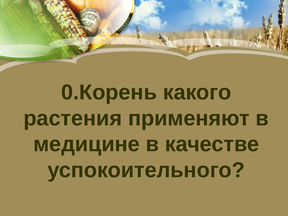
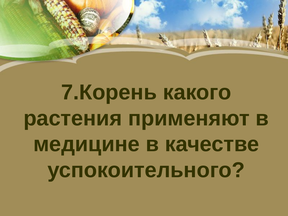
0.Корень: 0.Корень -> 7.Корень (109, 92)
